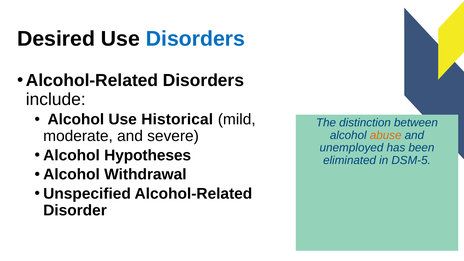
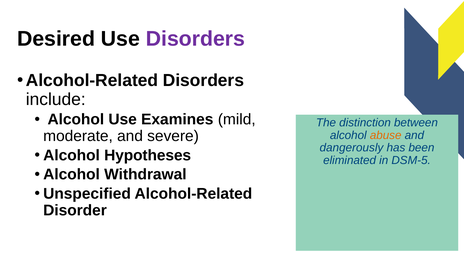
Disorders colour: blue -> purple (195, 39)
Historical: Historical -> Examines (177, 119)
unemployed: unemployed -> dangerously (351, 148)
